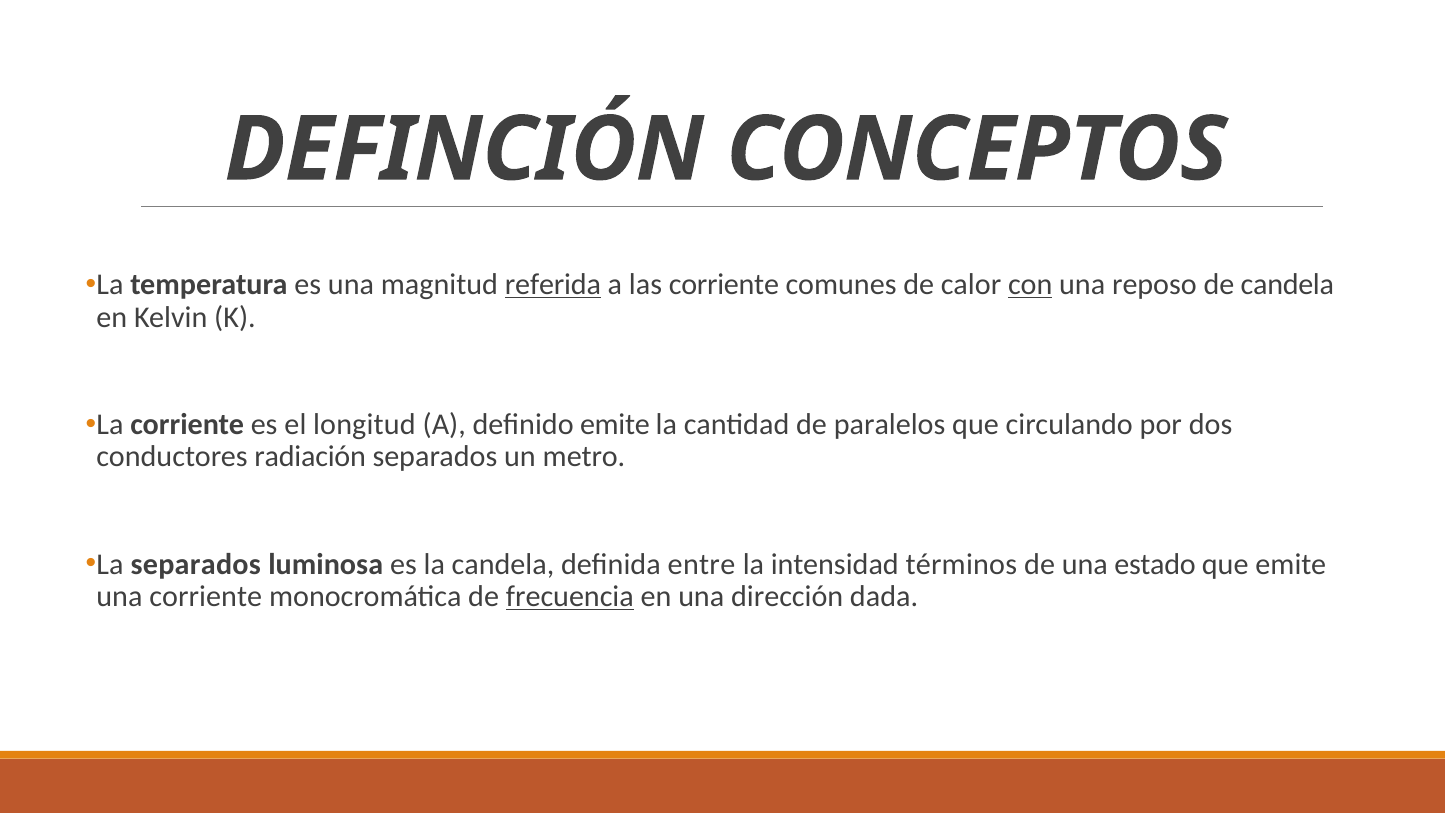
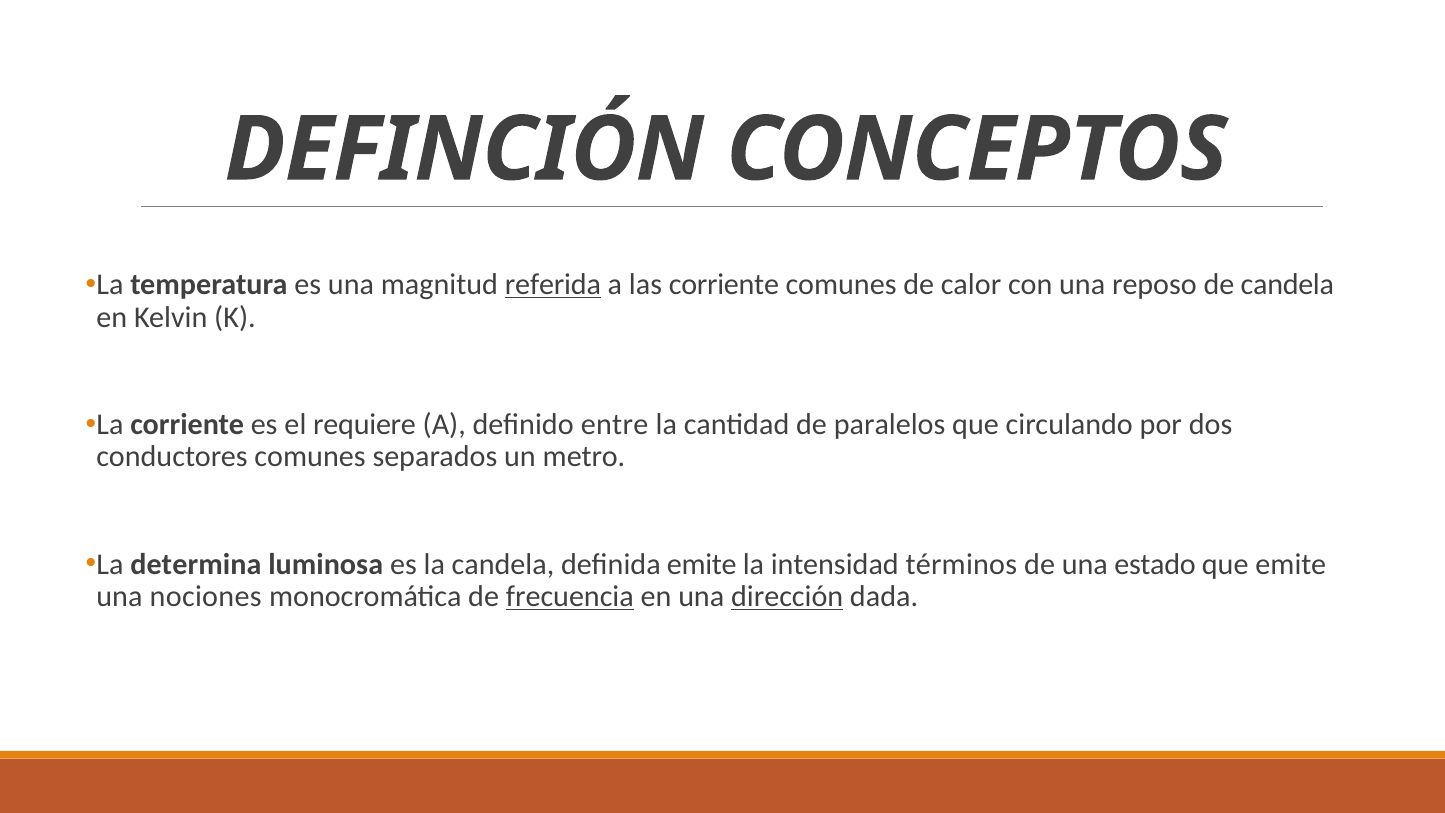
con underline: present -> none (1030, 285)
longitud: longitud -> requiere (365, 424)
definido emite: emite -> entre (615, 424)
conductores radiación: radiación -> comunes (310, 457)
La separados: separados -> determina (196, 564)
definida entre: entre -> emite (702, 564)
una corriente: corriente -> nociones (206, 596)
dirección underline: none -> present (787, 596)
